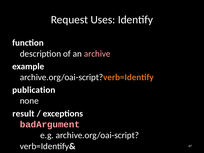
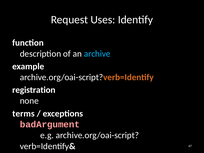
archive colour: pink -> light blue (97, 54)
publication: publication -> registration (34, 90)
result: result -> terms (23, 114)
